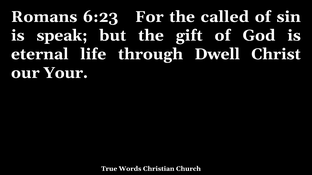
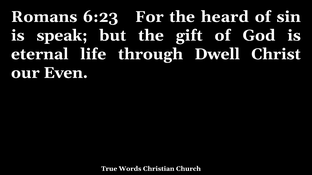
called: called -> heard (225, 17)
Your: Your -> Even (66, 73)
